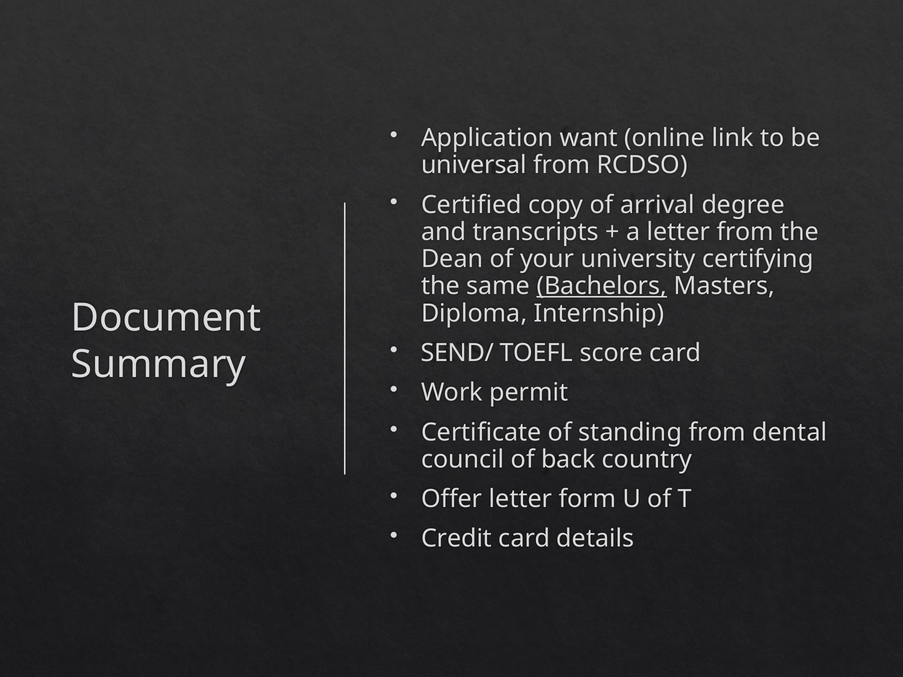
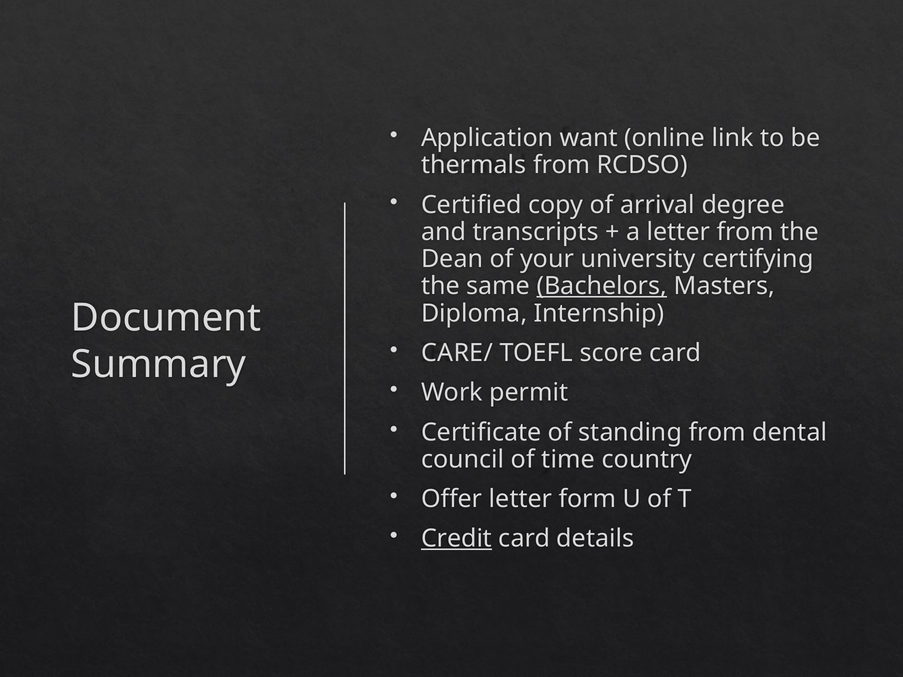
universal: universal -> thermals (474, 165)
SEND/: SEND/ -> CARE/ (457, 353)
back: back -> time (568, 460)
Credit underline: none -> present (457, 539)
